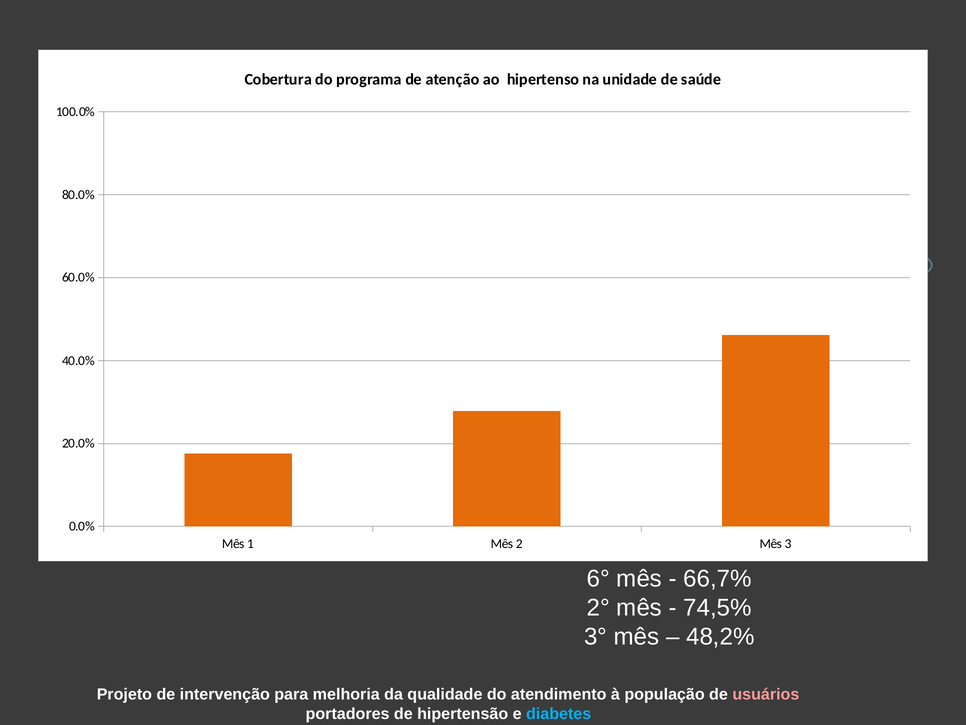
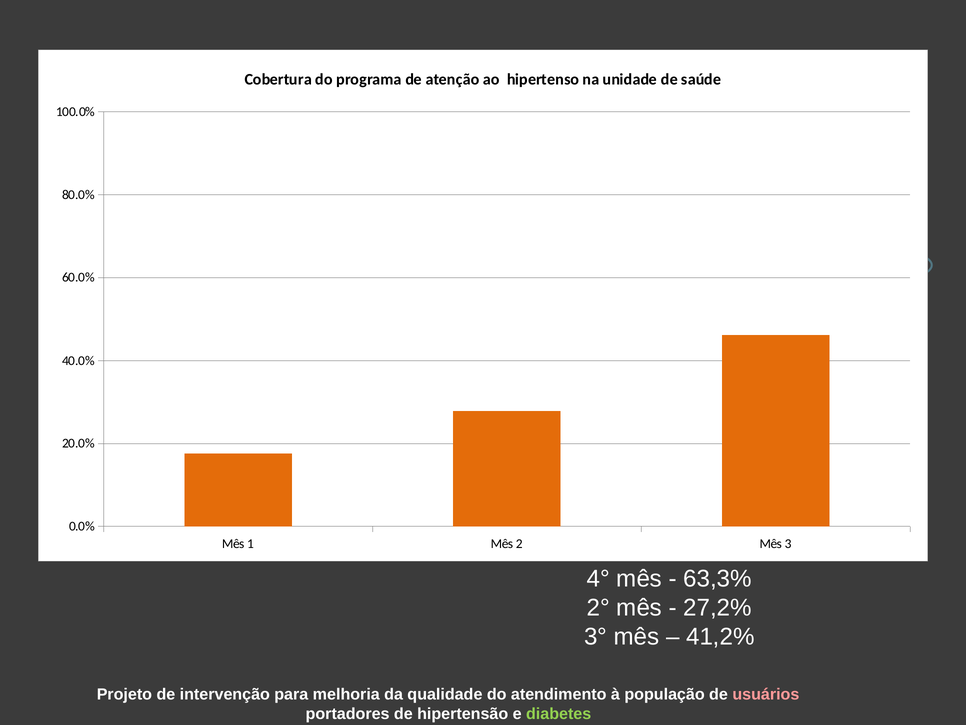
6°: 6° -> 4° (598, 578)
66,7%: 66,7% -> 63,3% (718, 578)
74,5%: 74,5% -> 27,2% (718, 607)
48,2%: 48,2% -> 41,2% (720, 636)
diabetes colour: light blue -> light green (559, 713)
